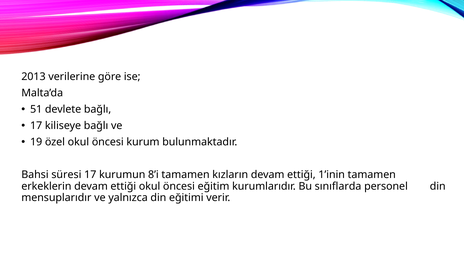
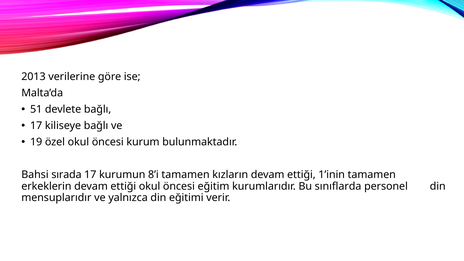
süresi: süresi -> sırada (66, 175)
